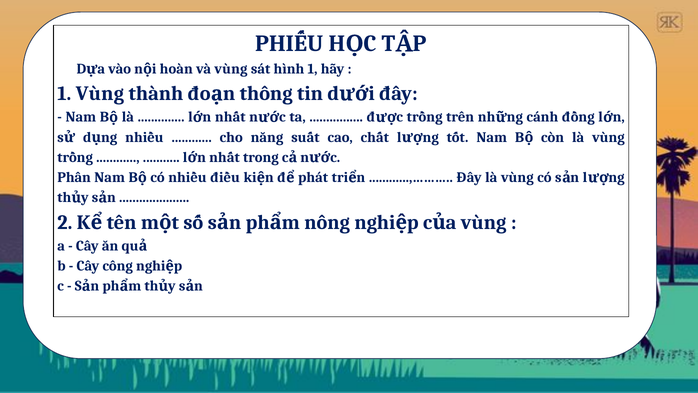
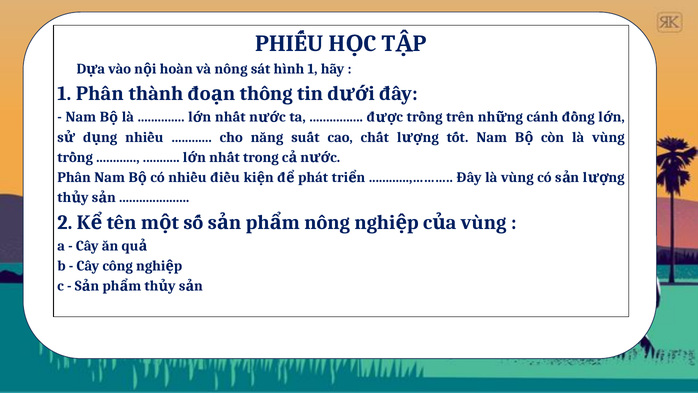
và vùng: vùng -> nông (231, 69)
1 Vùng: Vùng -> Phân (100, 94)
